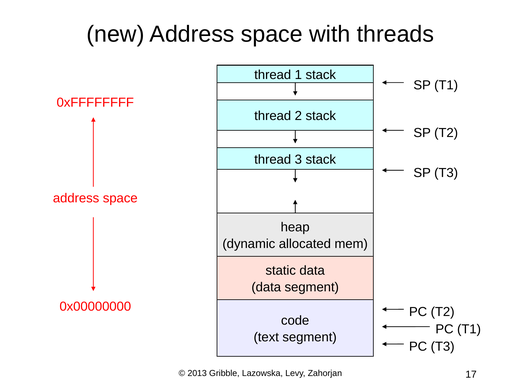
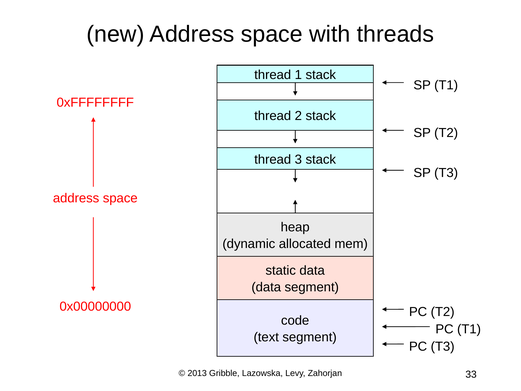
17: 17 -> 33 (471, 374)
